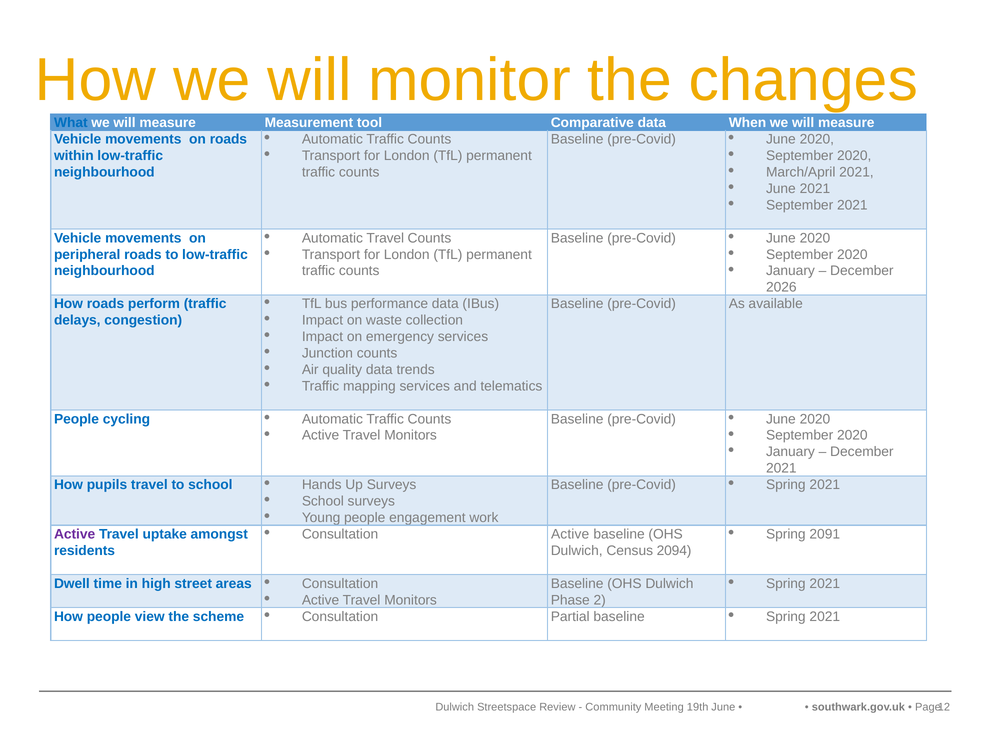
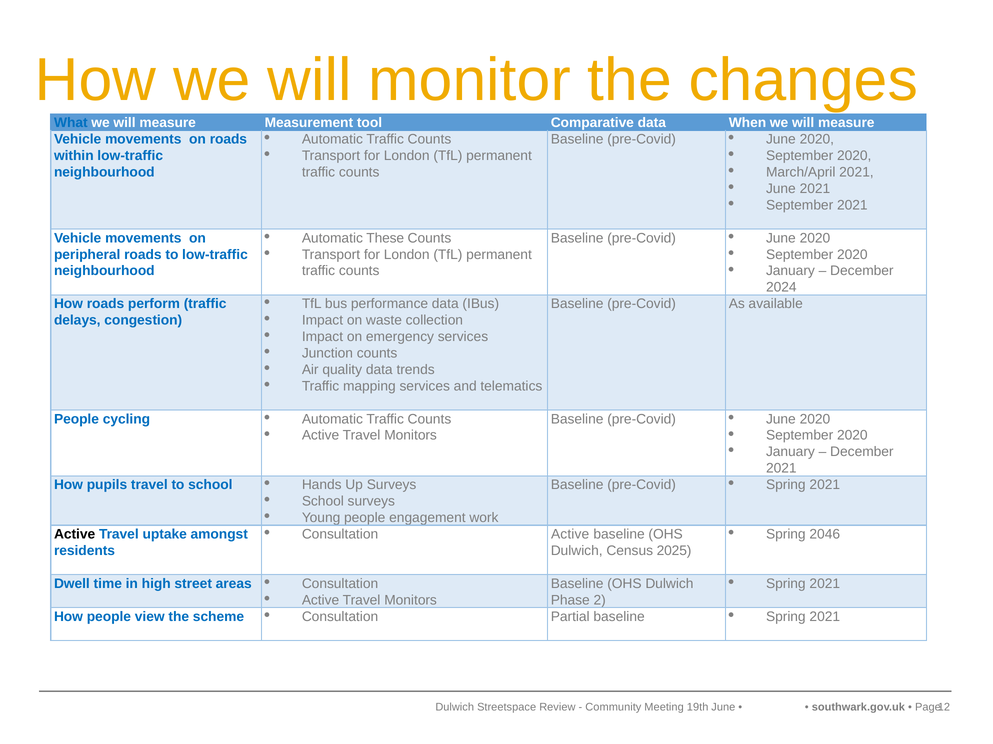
Automatic Travel: Travel -> These (385, 238)
2026: 2026 -> 2024 (781, 288)
Active colour: purple -> black (75, 535)
2091: 2091 -> 2046 (825, 535)
2094: 2094 -> 2025 (674, 551)
